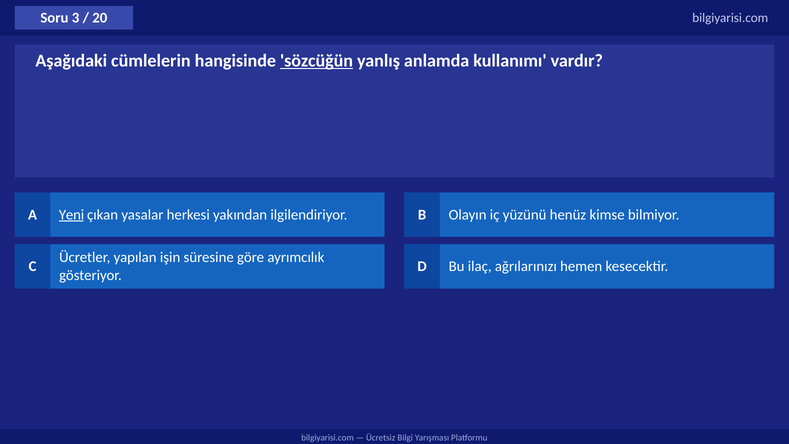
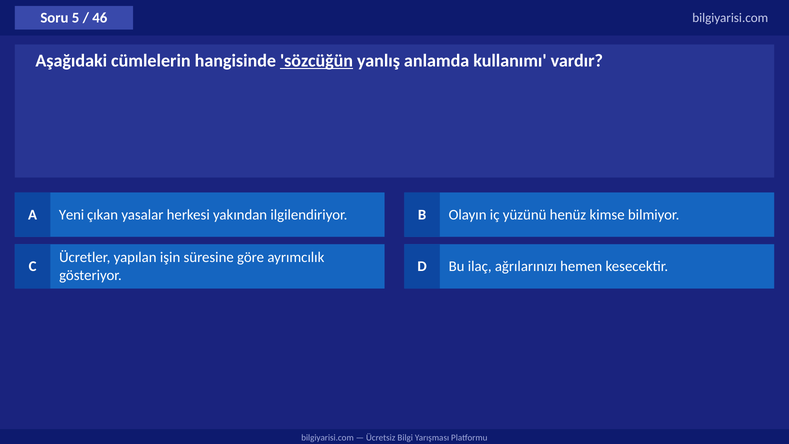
3: 3 -> 5 (76, 18)
20: 20 -> 46 (100, 18)
Yeni underline: present -> none (72, 215)
